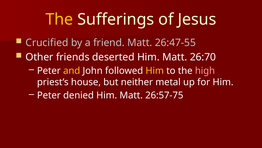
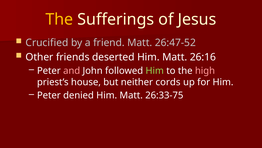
26:47-55: 26:47-55 -> 26:47-52 (175, 43)
26:70: 26:70 -> 26:16 (203, 57)
and colour: yellow -> pink (72, 70)
Him colour: yellow -> light green (155, 70)
metal: metal -> cords (168, 82)
26:57-75: 26:57-75 -> 26:33-75 (164, 95)
